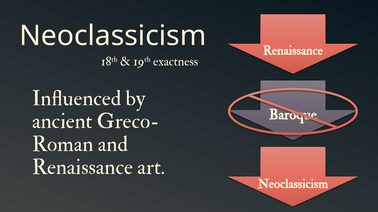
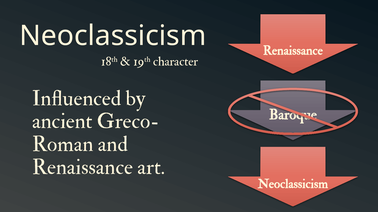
exactness: exactness -> character (176, 62)
